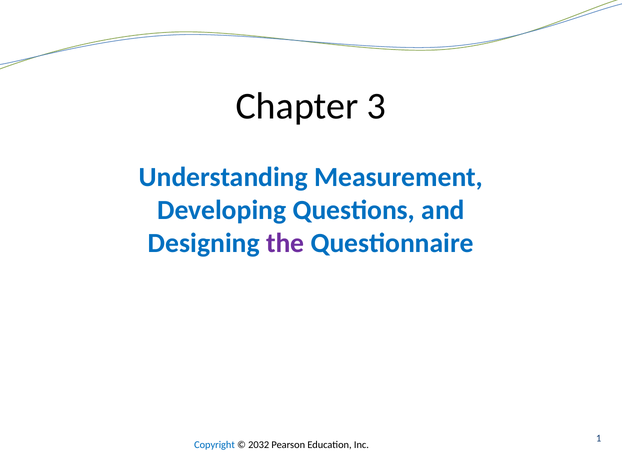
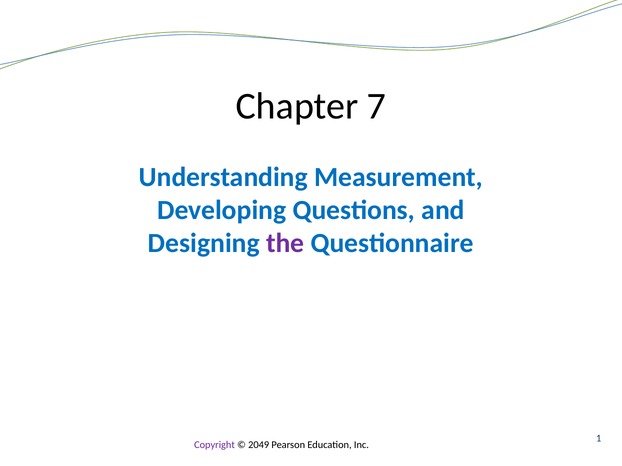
3: 3 -> 7 (377, 106)
Copyright colour: blue -> purple (215, 445)
2032: 2032 -> 2049 (259, 445)
